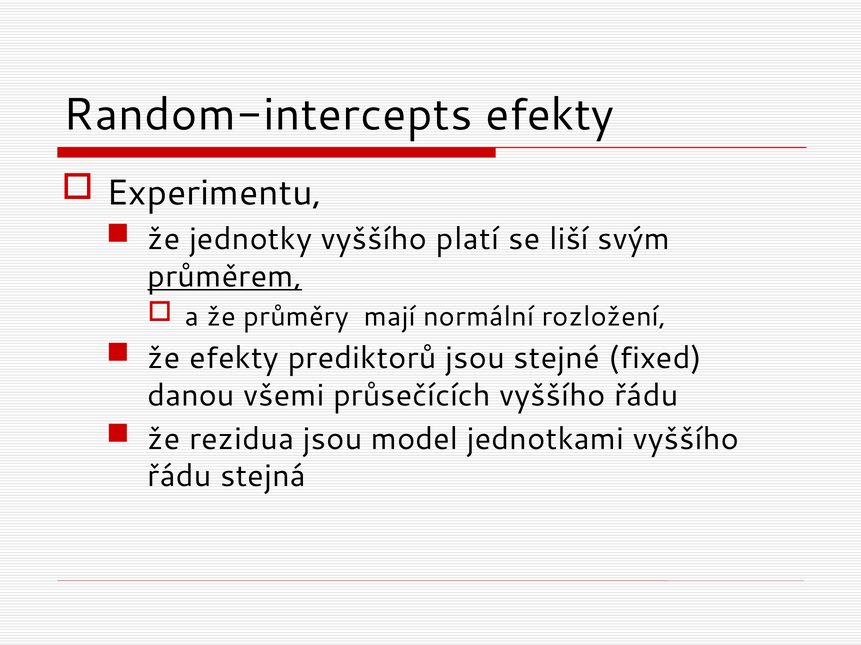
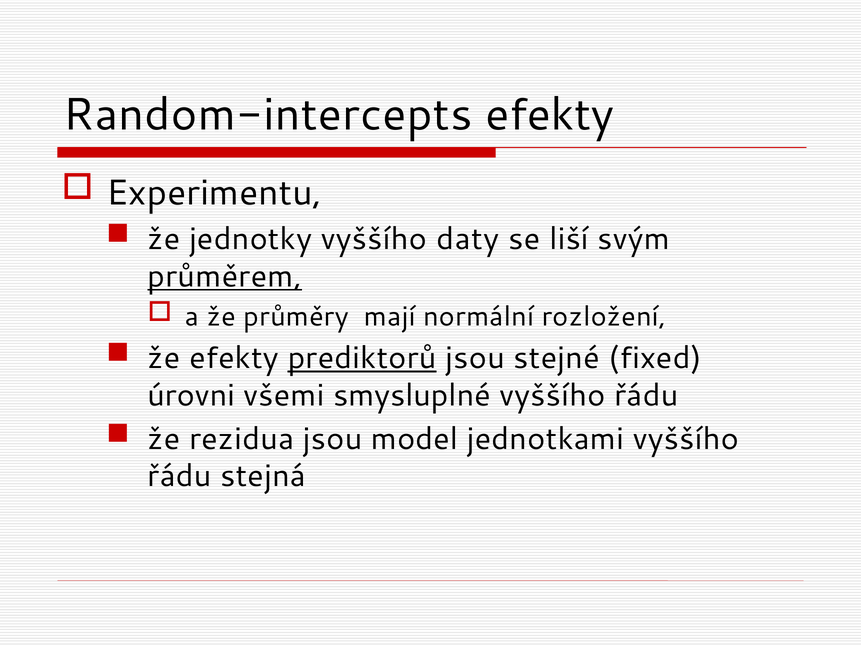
platí: platí -> daty (468, 239)
prediktorů underline: none -> present (362, 359)
danou: danou -> úrovni (191, 396)
průsečících: průsečících -> smysluplné (412, 396)
